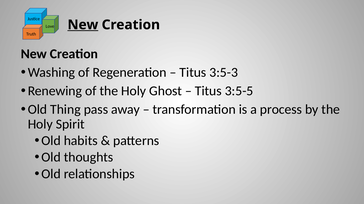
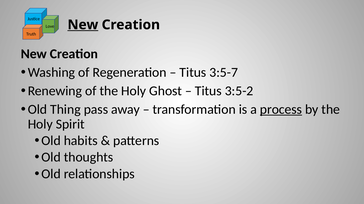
3:5-3: 3:5-3 -> 3:5-7 (224, 73)
3:5-5: 3:5-5 -> 3:5-2 (239, 91)
process underline: none -> present (281, 110)
